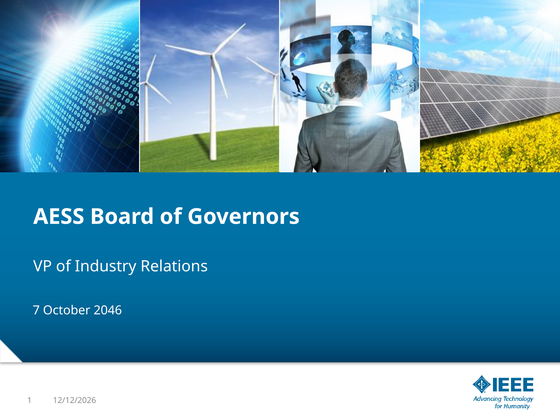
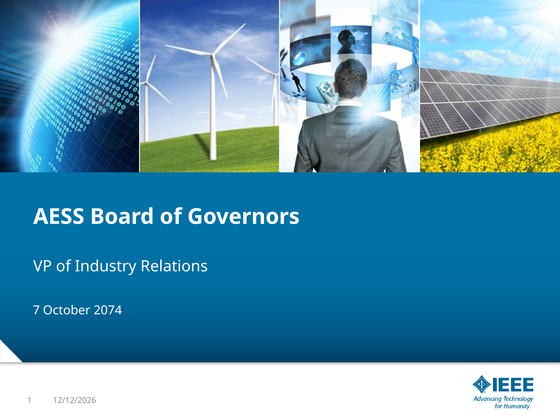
2046: 2046 -> 2074 (108, 310)
